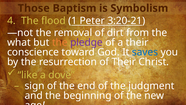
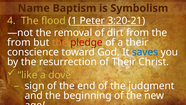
Those: Those -> Name (34, 8)
what: what -> from (19, 42)
pledge colour: purple -> red (86, 42)
